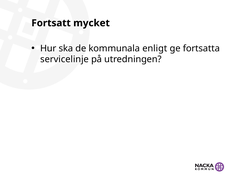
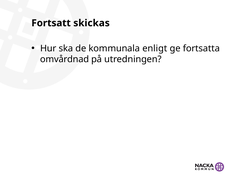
mycket: mycket -> skickas (92, 23)
servicelinje: servicelinje -> omvårdnad (65, 59)
